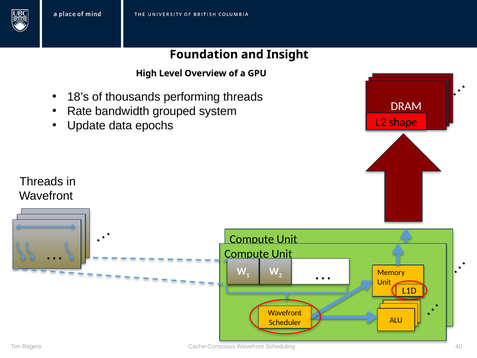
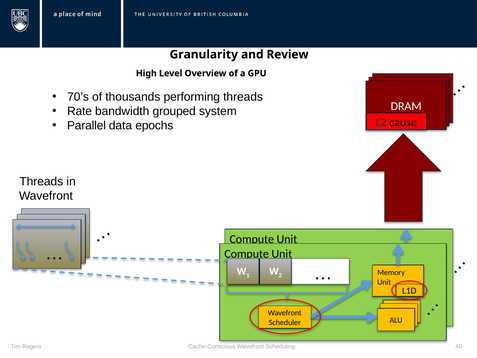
Foundation: Foundation -> Granularity (204, 54)
Insight: Insight -> Review (288, 54)
18’s: 18’s -> 70’s (78, 97)
shape: shape -> cause (403, 122)
Update: Update -> Parallel (86, 126)
